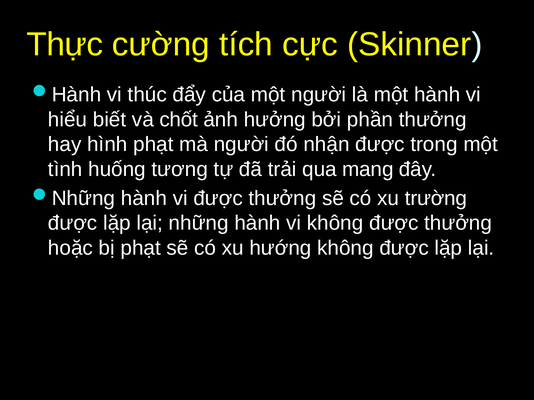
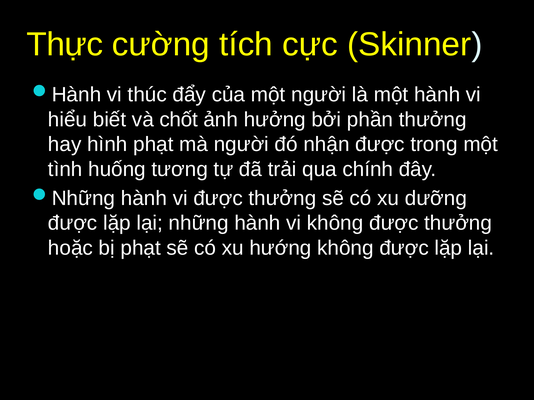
mang: mang -> chính (368, 169)
trường: trường -> dưỡng (436, 198)
